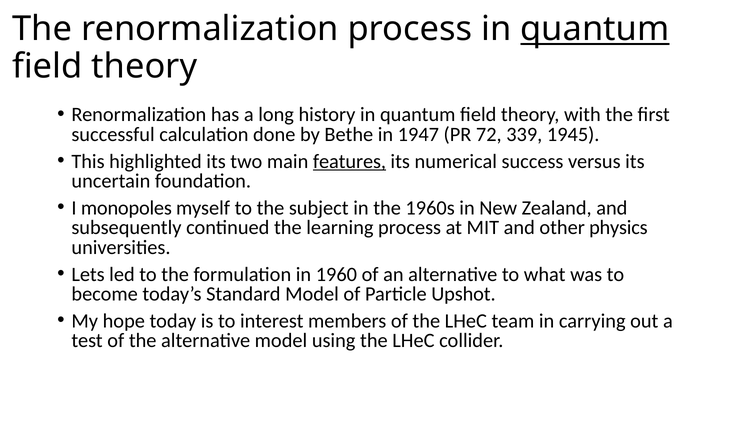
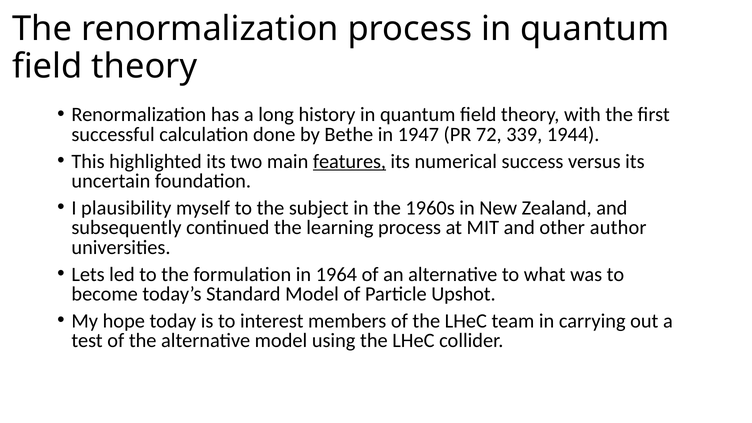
quantum underline: present -> none (595, 29)
1945: 1945 -> 1944 (573, 134)
monopoles: monopoles -> plausibility (126, 208)
physics: physics -> author (618, 228)
1960: 1960 -> 1964 (336, 274)
